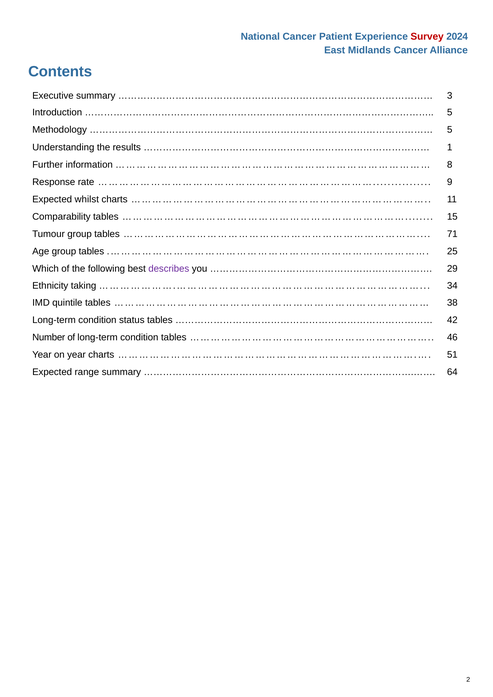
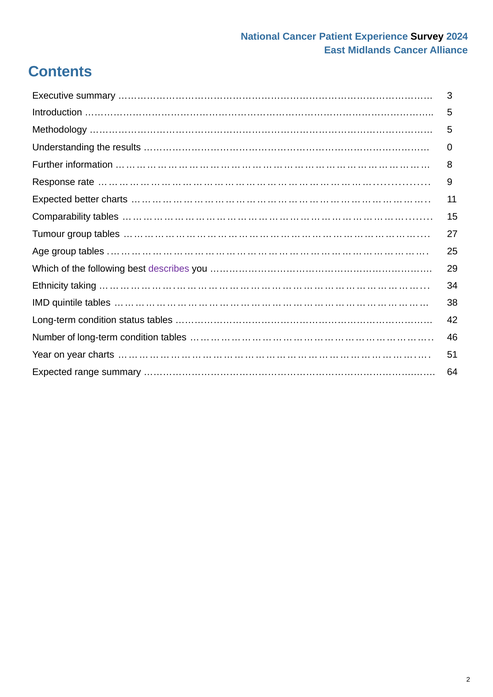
Survey colour: red -> black (427, 37)
1: 1 -> 0 (450, 147)
whilst: whilst -> better (87, 200)
71: 71 -> 27 (452, 234)
